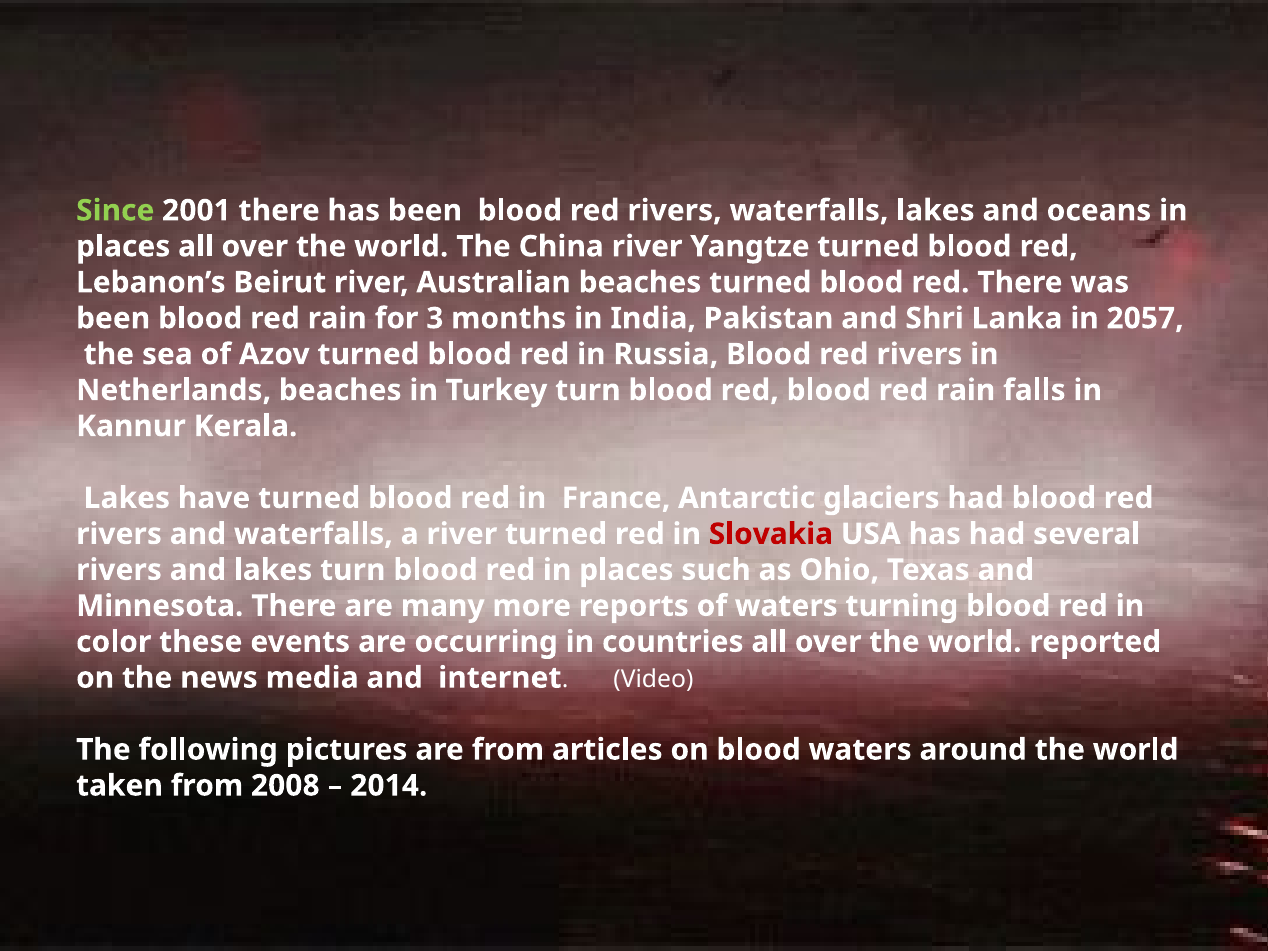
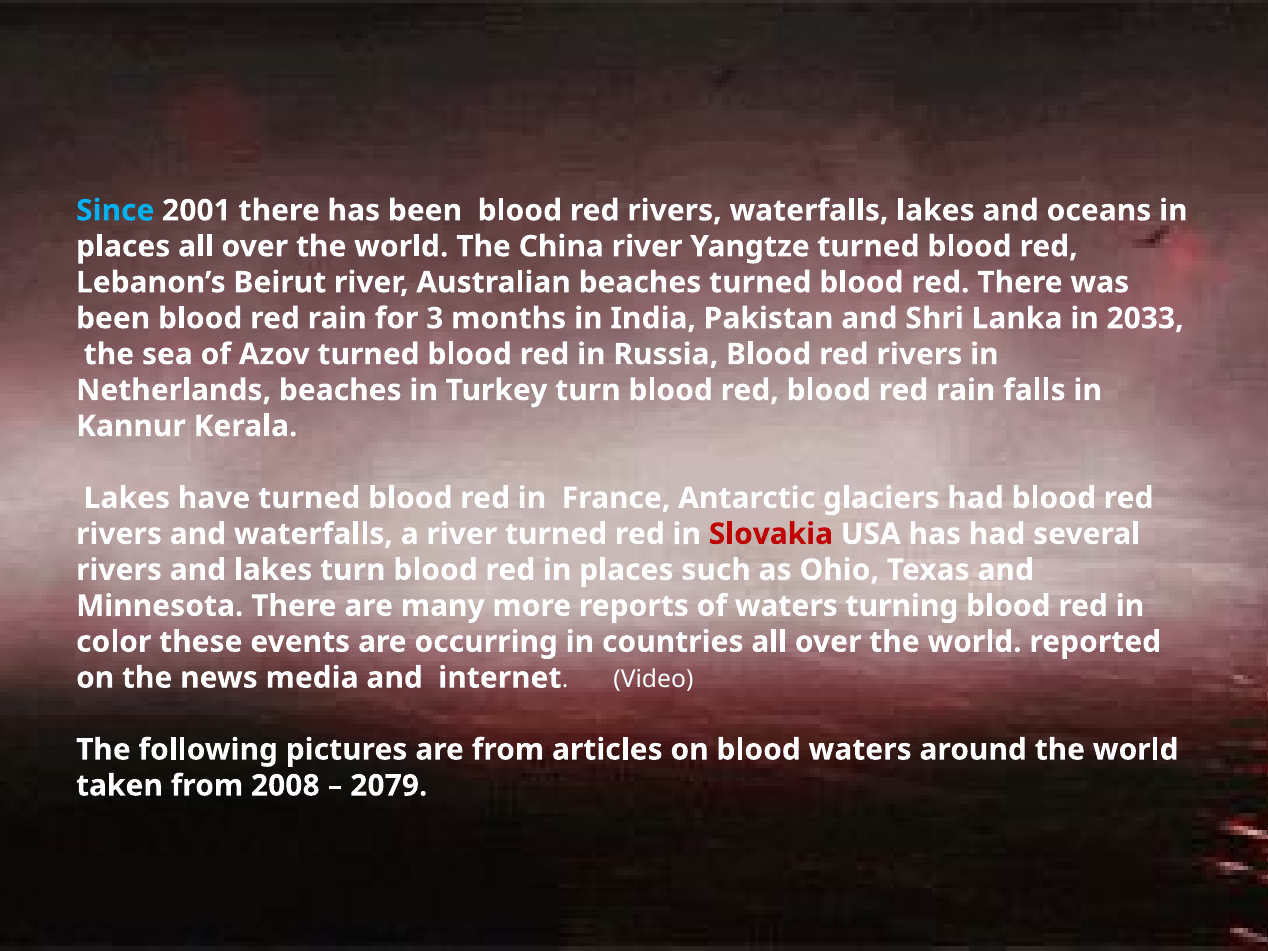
Since colour: light green -> light blue (115, 211)
2057: 2057 -> 2033 (1145, 318)
2014: 2014 -> 2079 (389, 786)
